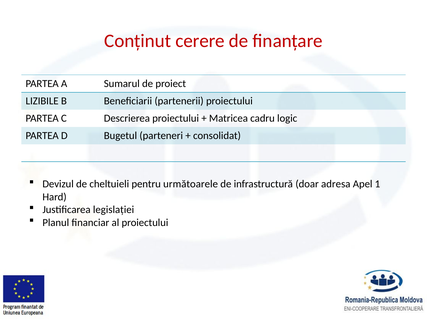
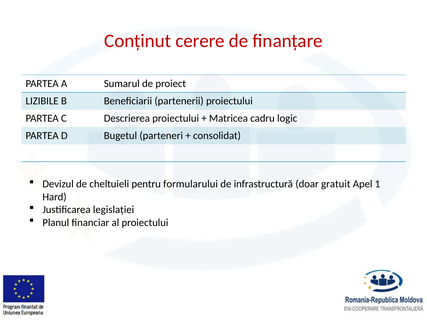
următoarele: următoarele -> formularului (191, 184)
adresa: adresa -> gratuit (336, 184)
